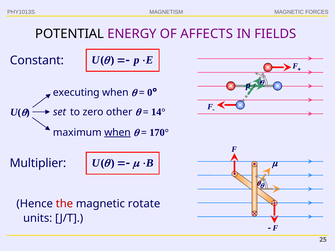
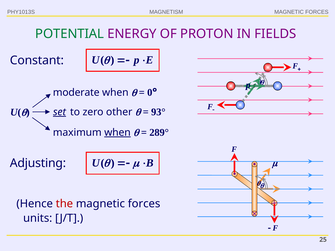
POTENTIAL colour: black -> green (70, 34)
AFFECTS: AFFECTS -> PROTON (207, 34)
executing: executing -> moderate (76, 93)
set underline: none -> present (60, 112)
14°: 14° -> 93° (158, 112)
170°: 170° -> 289° (159, 133)
Multiplier: Multiplier -> Adjusting (38, 163)
rotate: rotate -> forces (144, 204)
